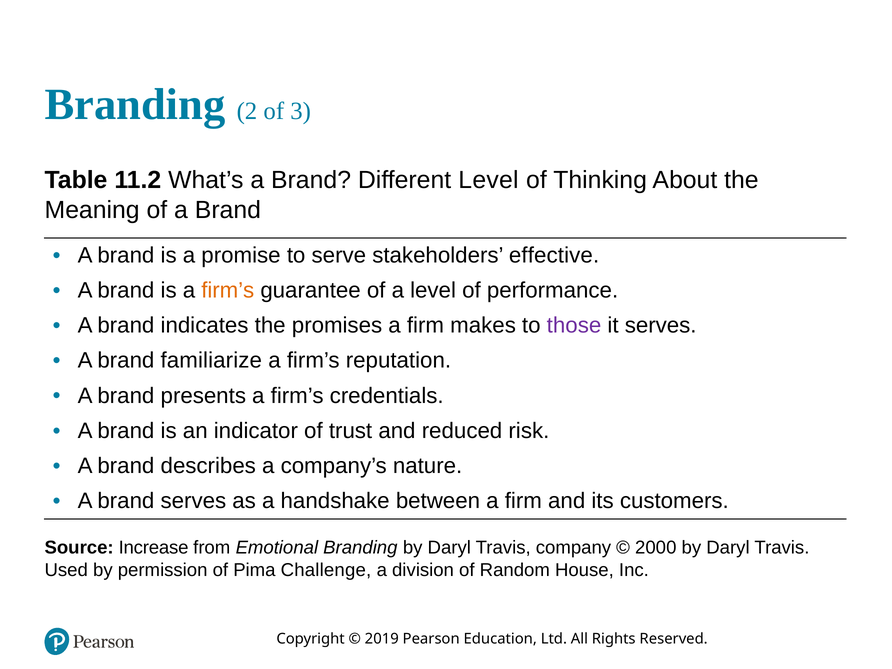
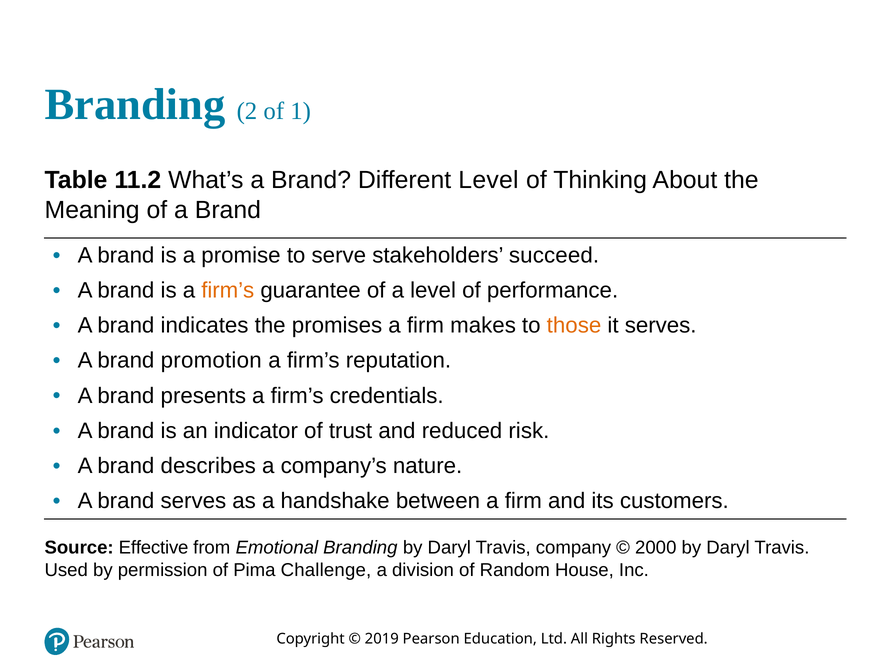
3: 3 -> 1 (301, 111)
effective: effective -> succeed (554, 255)
those colour: purple -> orange (574, 325)
familiarize: familiarize -> promotion (211, 361)
Increase: Increase -> Effective (154, 548)
